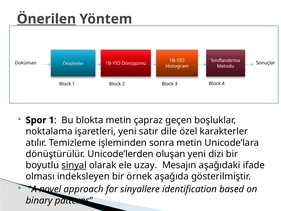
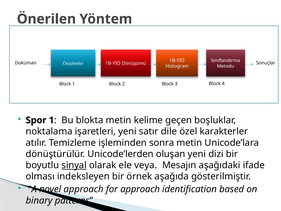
Önerilen underline: present -> none (46, 19)
çapraz: çapraz -> kelime (148, 120)
uzay: uzay -> veya (146, 165)
for sinyallere: sinyallere -> approach (140, 189)
